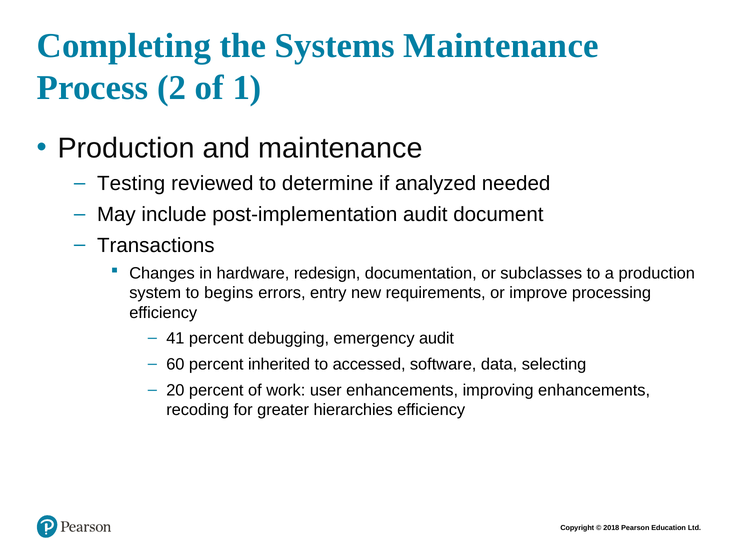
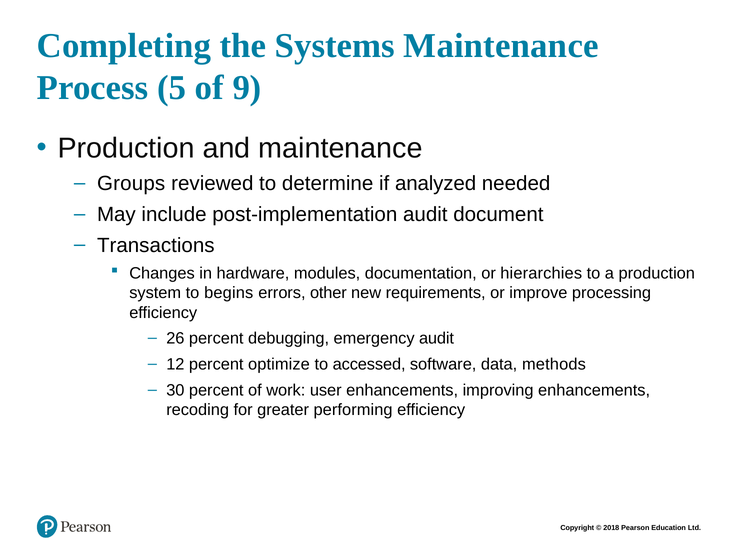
2: 2 -> 5 (172, 88)
1: 1 -> 9 (247, 88)
Testing: Testing -> Groups (131, 184)
redesign: redesign -> modules (327, 273)
subclasses: subclasses -> hierarchies (541, 273)
entry: entry -> other (328, 293)
41: 41 -> 26 (175, 339)
60: 60 -> 12 (175, 365)
inherited: inherited -> optimize (279, 365)
selecting: selecting -> methods (554, 365)
20: 20 -> 30 (175, 390)
hierarchies: hierarchies -> performing (353, 410)
